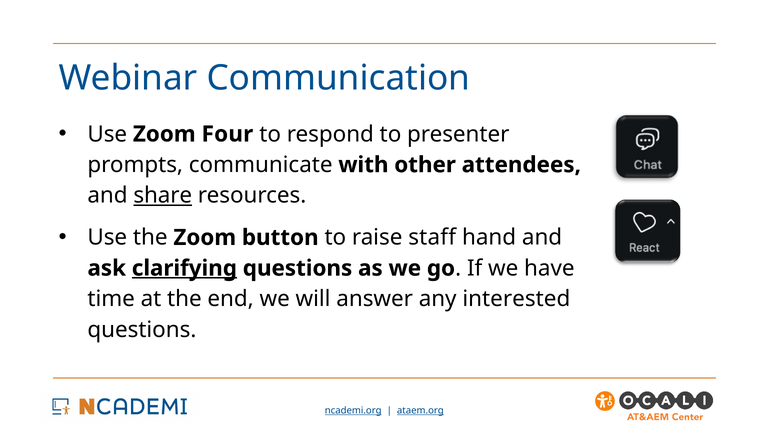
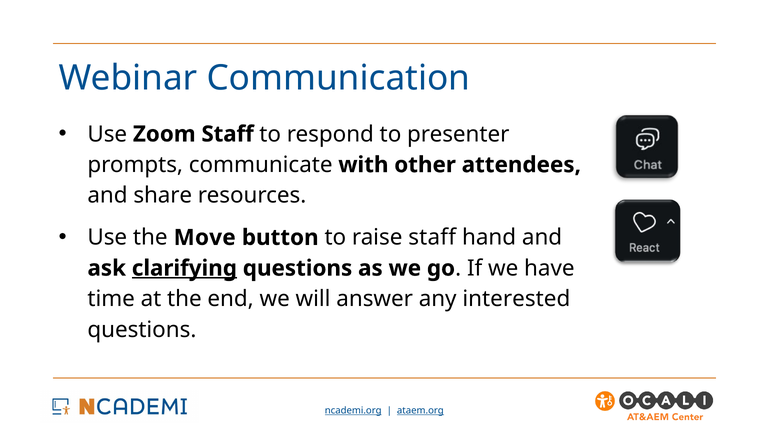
Zoom Four: Four -> Staff (228, 134)
share underline: present -> none (163, 195)
the Zoom: Zoom -> Move (205, 237)
